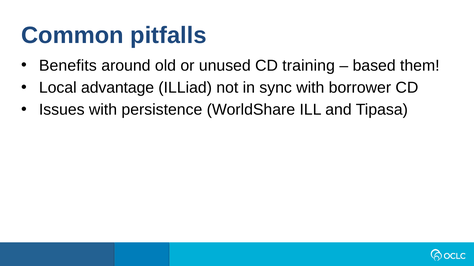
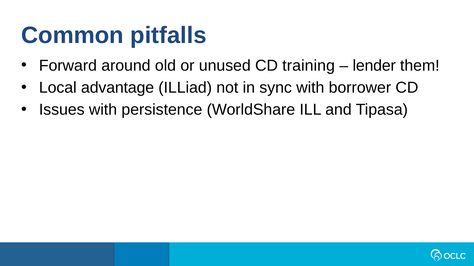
Benefits: Benefits -> Forward (68, 66)
based: based -> lender (374, 66)
